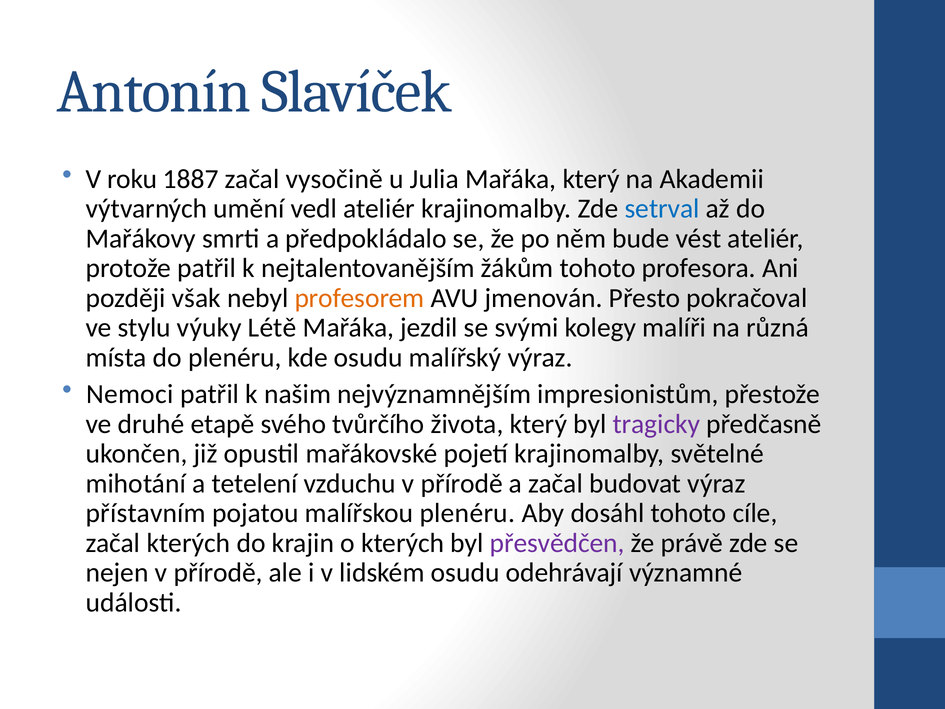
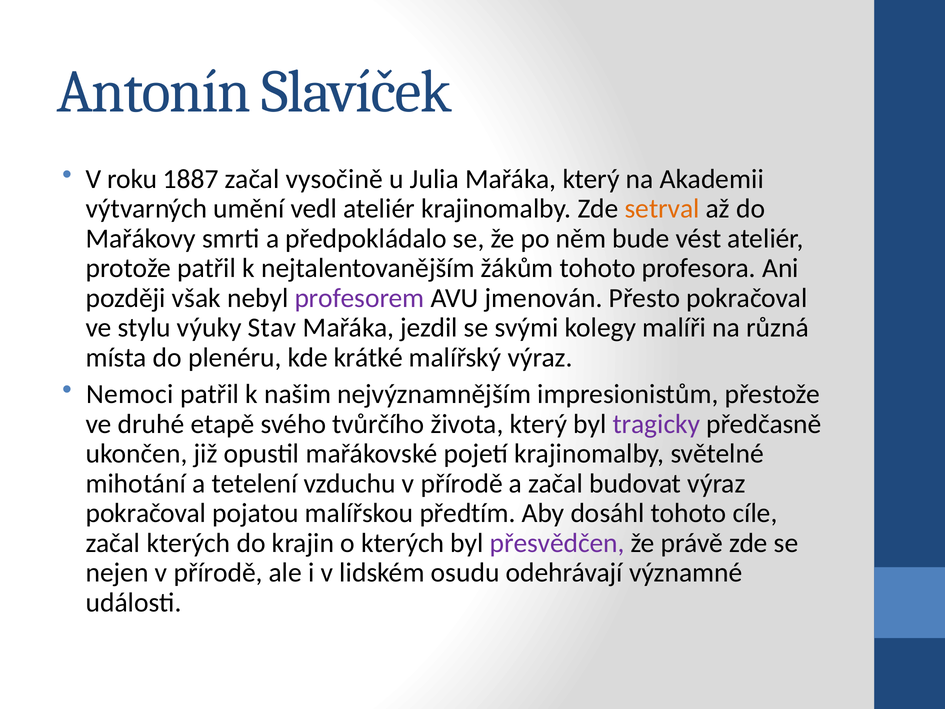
setrval colour: blue -> orange (662, 209)
profesorem colour: orange -> purple (360, 298)
Létě: Létě -> Stav (272, 328)
kde osudu: osudu -> krátké (368, 357)
přístavním: přístavním -> pokračoval (146, 513)
malířskou plenéru: plenéru -> předtím (468, 513)
